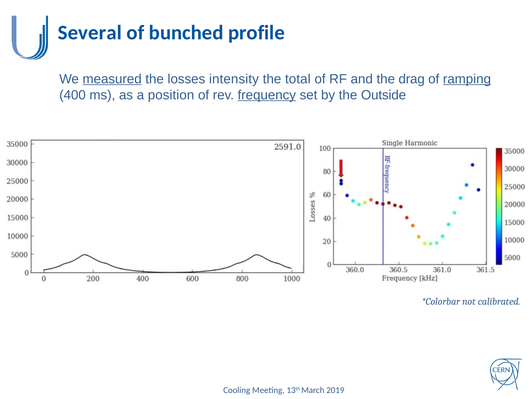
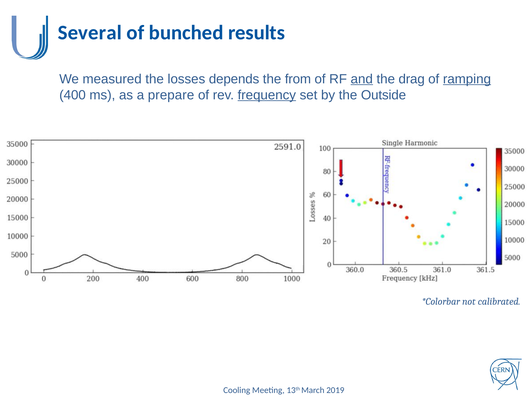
profile: profile -> results (257, 33)
measured underline: present -> none (112, 79)
intensity: intensity -> depends (234, 79)
total: total -> from (298, 79)
and underline: none -> present (362, 79)
position: position -> prepare (171, 95)
